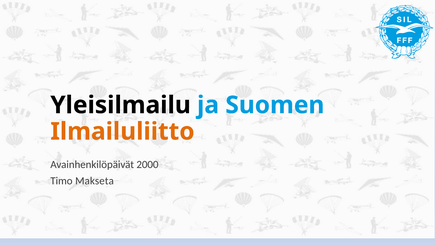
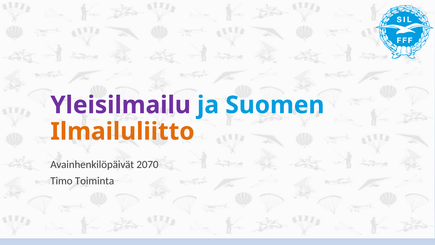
Yleisilmailu colour: black -> purple (121, 105)
2000: 2000 -> 2070 (147, 164)
Makseta: Makseta -> Toiminta (95, 181)
